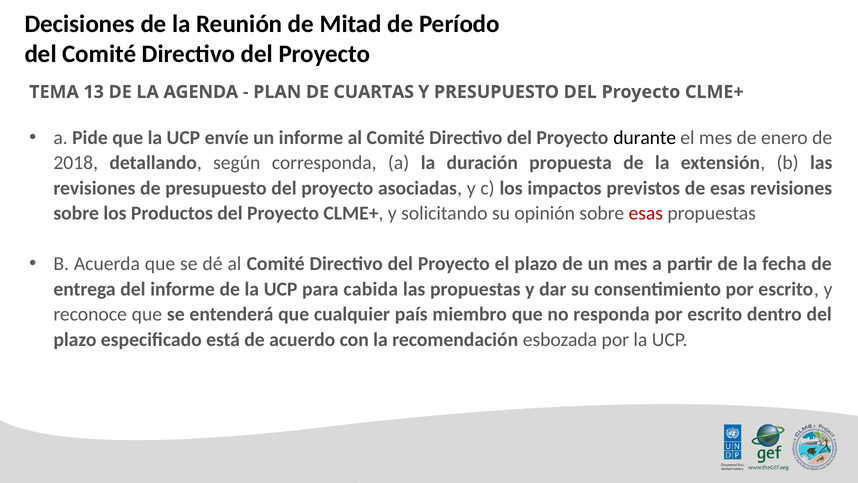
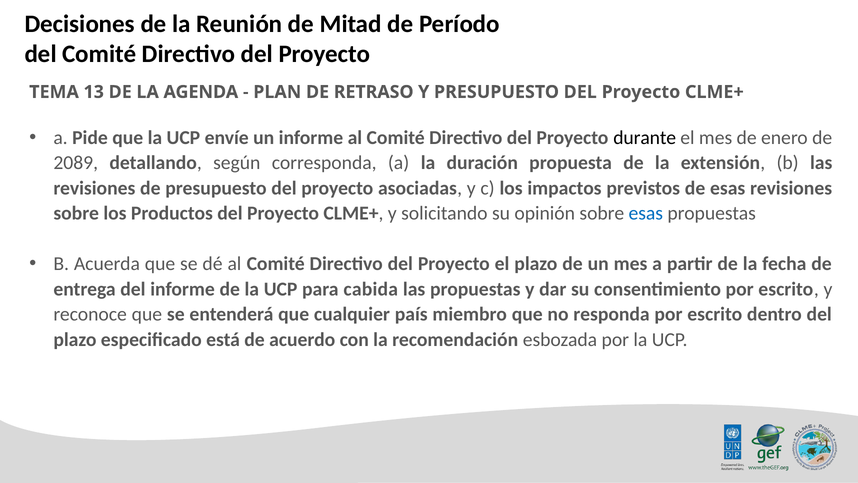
CUARTAS: CUARTAS -> RETRASO (374, 92)
2018: 2018 -> 2089 (76, 163)
esas colour: red -> blue (646, 213)
